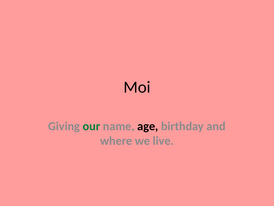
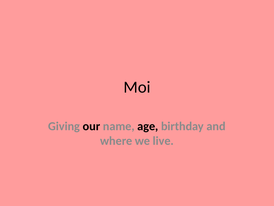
our colour: green -> black (91, 126)
